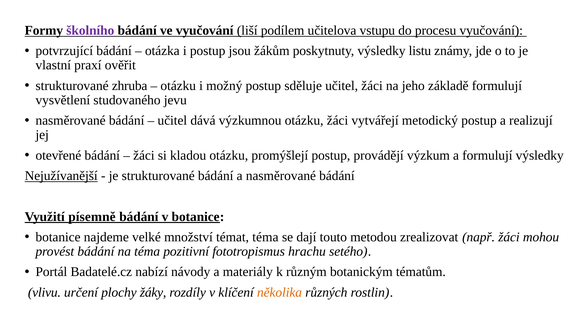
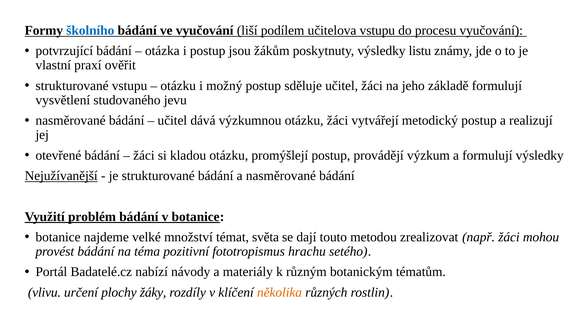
školního colour: purple -> blue (90, 30)
strukturované zhruba: zhruba -> vstupu (130, 86)
písemně: písemně -> problém (92, 216)
témat téma: téma -> světa (266, 237)
